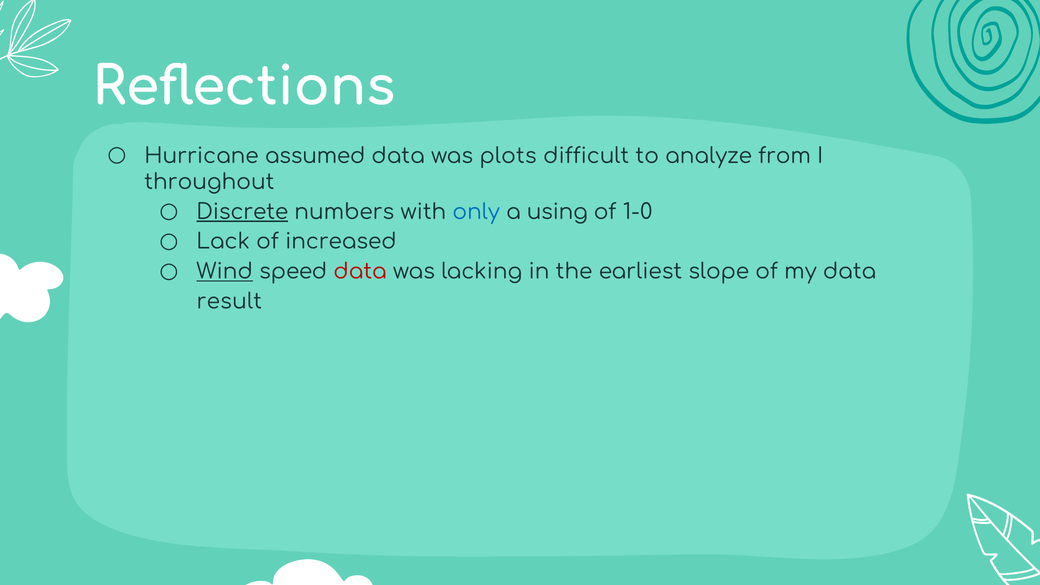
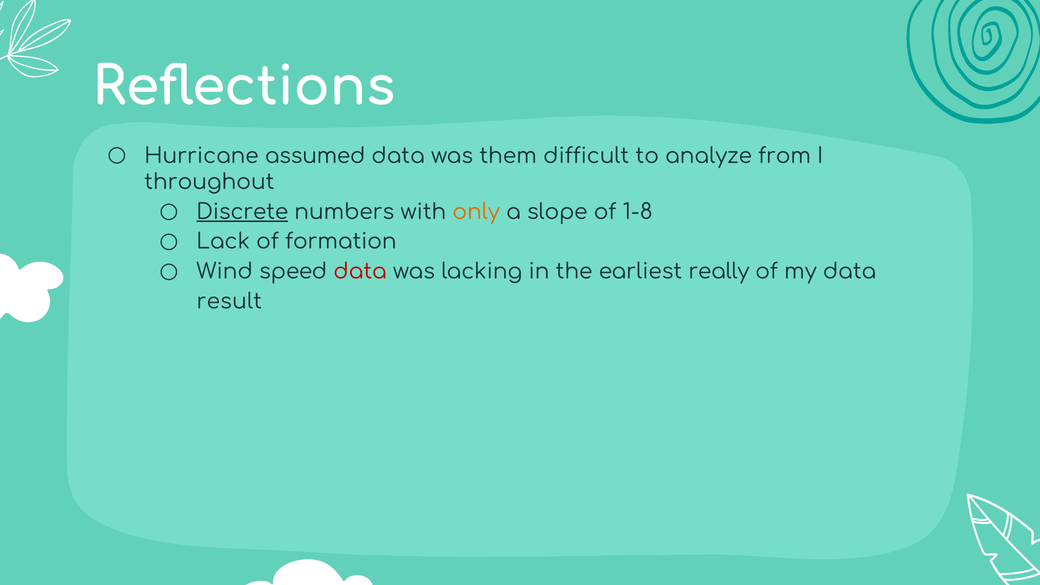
plots: plots -> them (508, 156)
only colour: blue -> orange (476, 212)
using: using -> slope (557, 212)
1-0: 1-0 -> 1-8 (638, 212)
increased: increased -> formation (341, 242)
Wind underline: present -> none (225, 272)
slope: slope -> really (719, 272)
